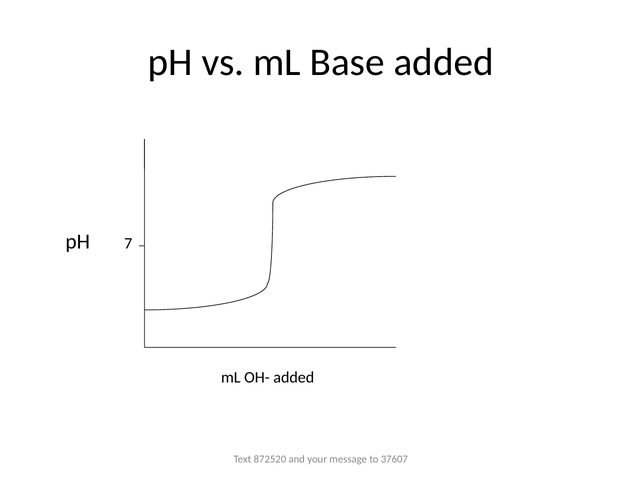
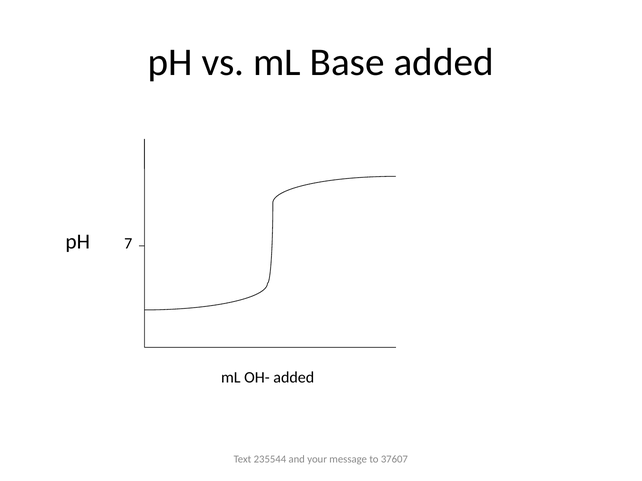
872520: 872520 -> 235544 (270, 460)
